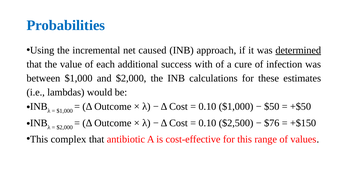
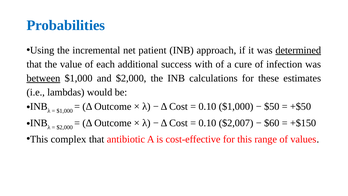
caused: caused -> patient (152, 50)
between underline: none -> present (43, 78)
$2,500: $2,500 -> $2,007 (236, 123)
$76: $76 -> $60 (272, 123)
